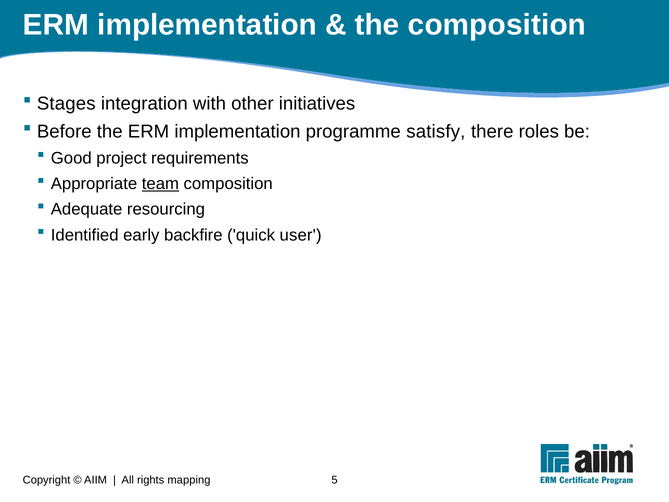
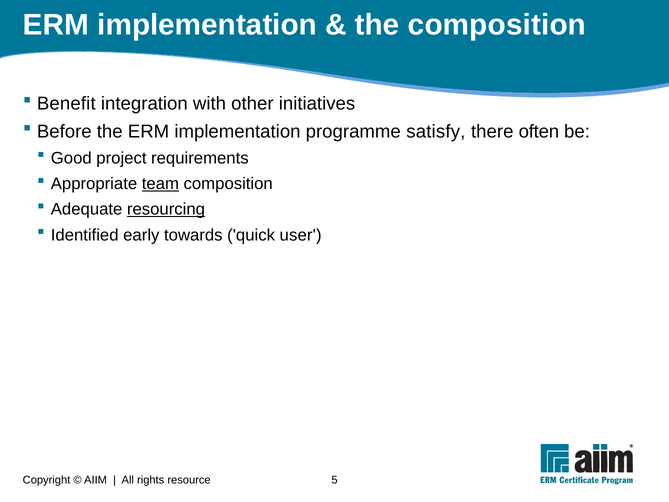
Stages: Stages -> Benefit (66, 103)
roles: roles -> often (539, 131)
resourcing underline: none -> present (166, 209)
backfire: backfire -> towards (193, 235)
mapping: mapping -> resource (189, 480)
